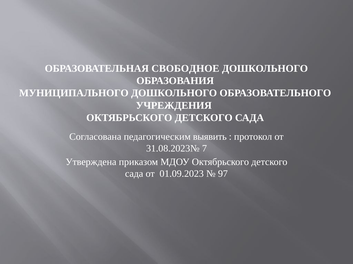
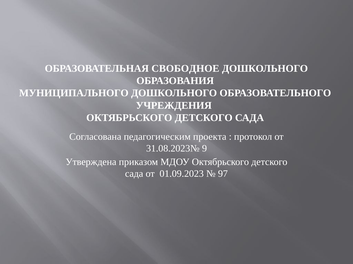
выявить: выявить -> проекта (210, 137)
7: 7 -> 9 (204, 149)
